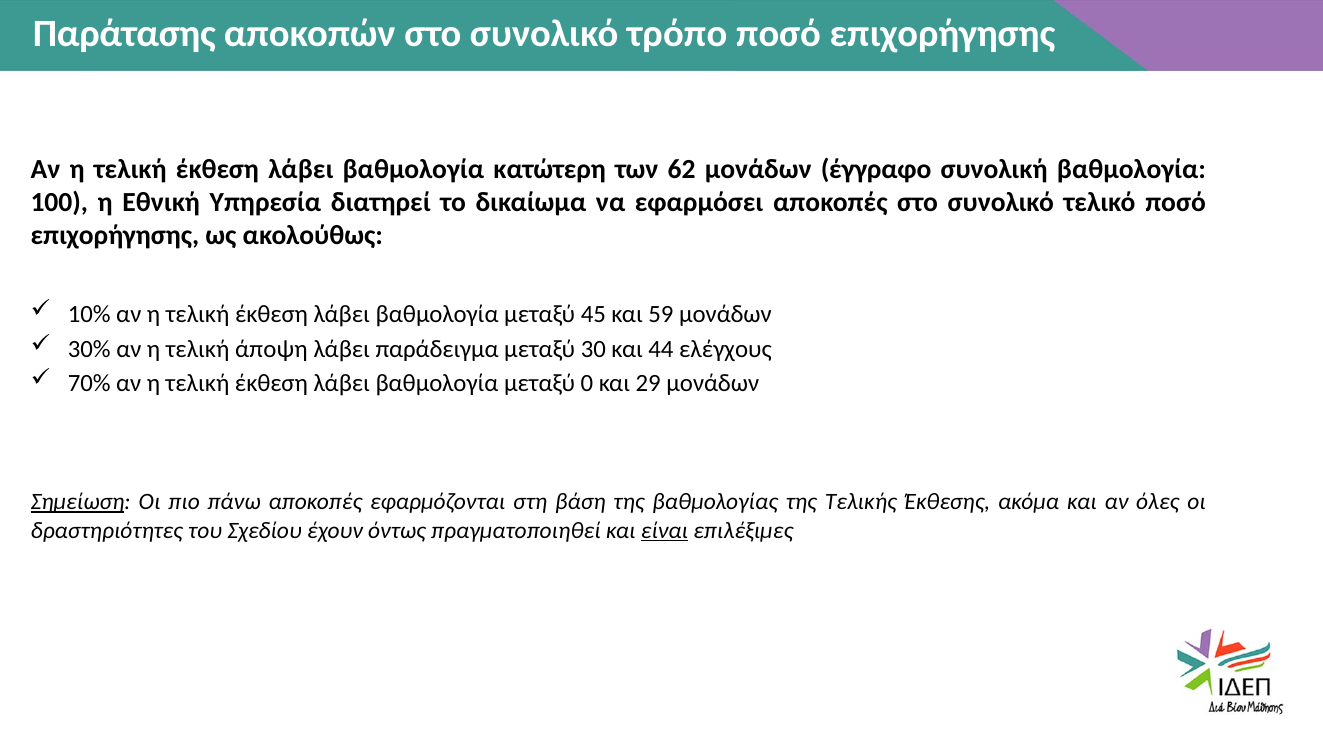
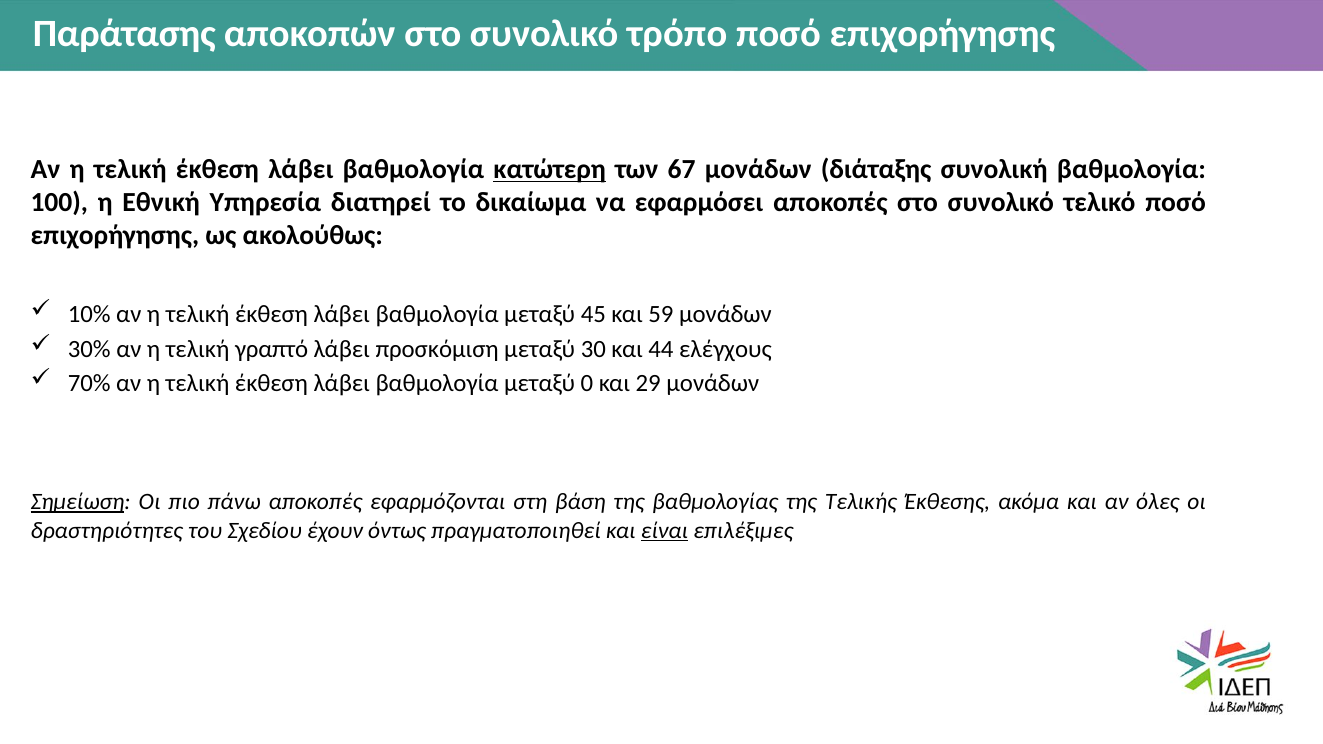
κατώτερη underline: none -> present (550, 170)
62: 62 -> 67 (682, 170)
έγγραφο: έγγραφο -> διάταξης (876, 170)
άποψη: άποψη -> γραπτό (272, 349)
παράδειγμα: παράδειγμα -> προσκόμιση (437, 349)
